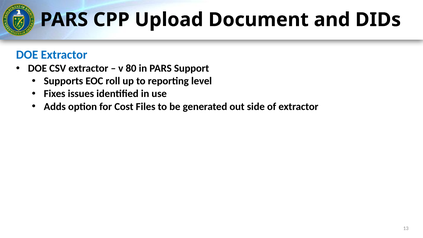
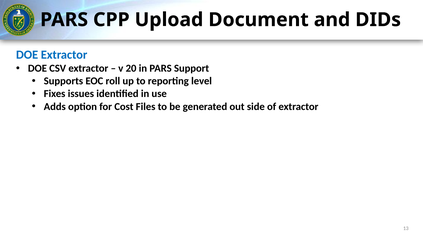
80: 80 -> 20 (131, 68)
